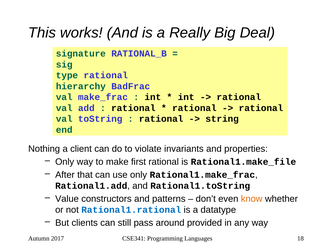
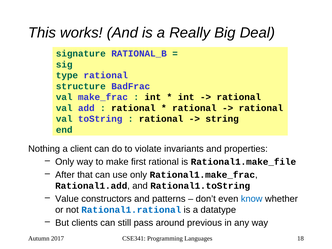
hierarchy: hierarchy -> structure (81, 86)
know colour: orange -> blue (252, 199)
provided: provided -> previous (204, 223)
